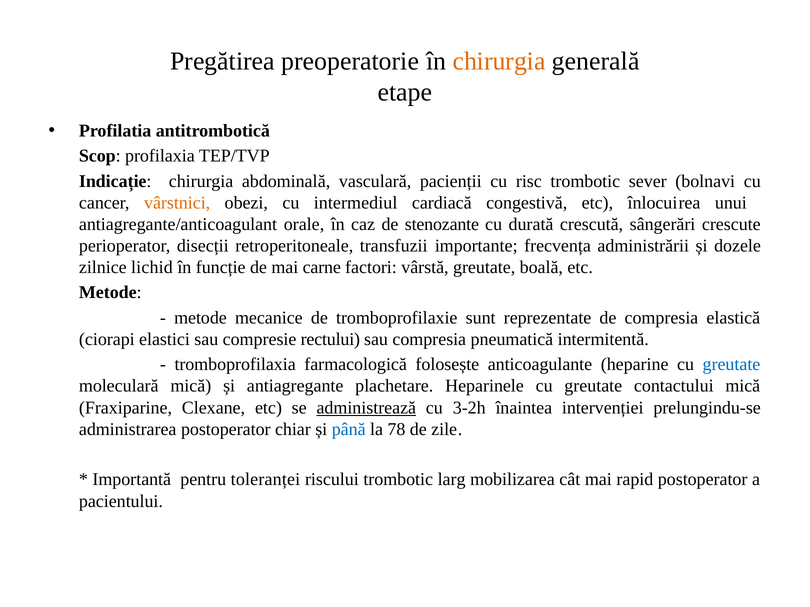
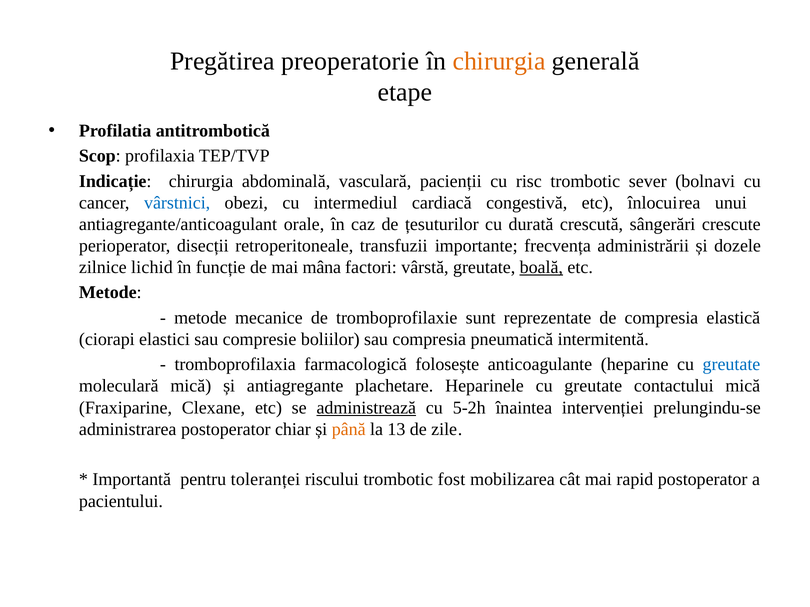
vârstnici colour: orange -> blue (177, 203)
stenozante: stenozante -> țesuturilor (442, 224)
carne: carne -> mâna (322, 268)
boală underline: none -> present (541, 268)
rectului: rectului -> boliilor (330, 340)
3-2h: 3-2h -> 5-2h (469, 408)
până colour: blue -> orange (349, 430)
78: 78 -> 13 (396, 430)
larg: larg -> fost (451, 480)
